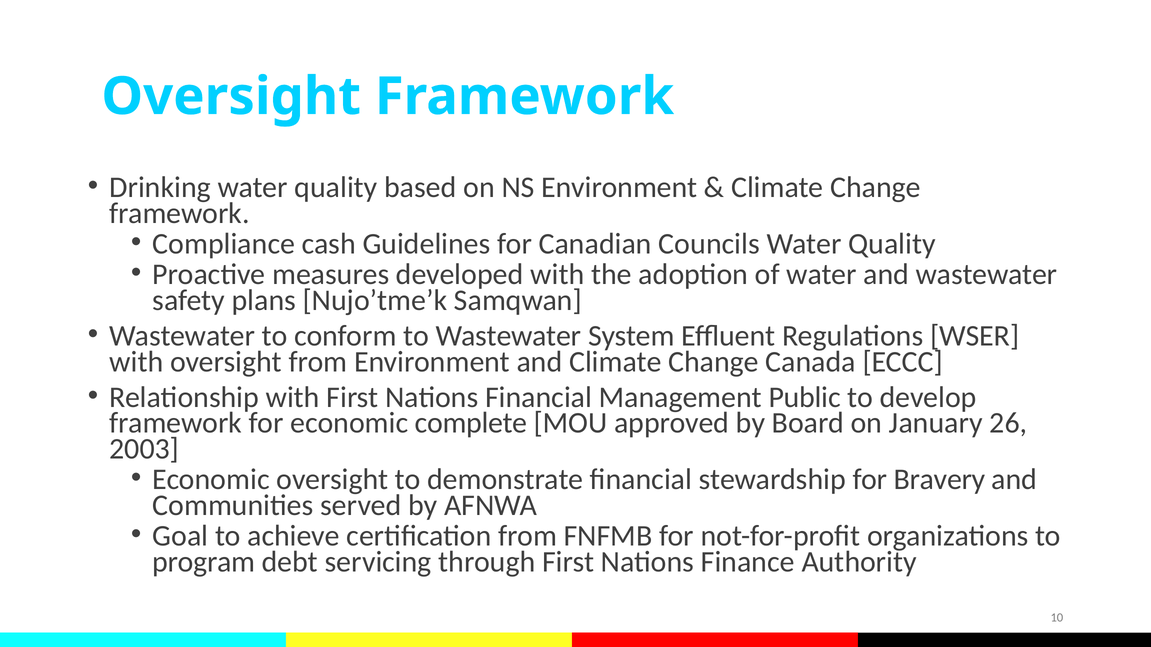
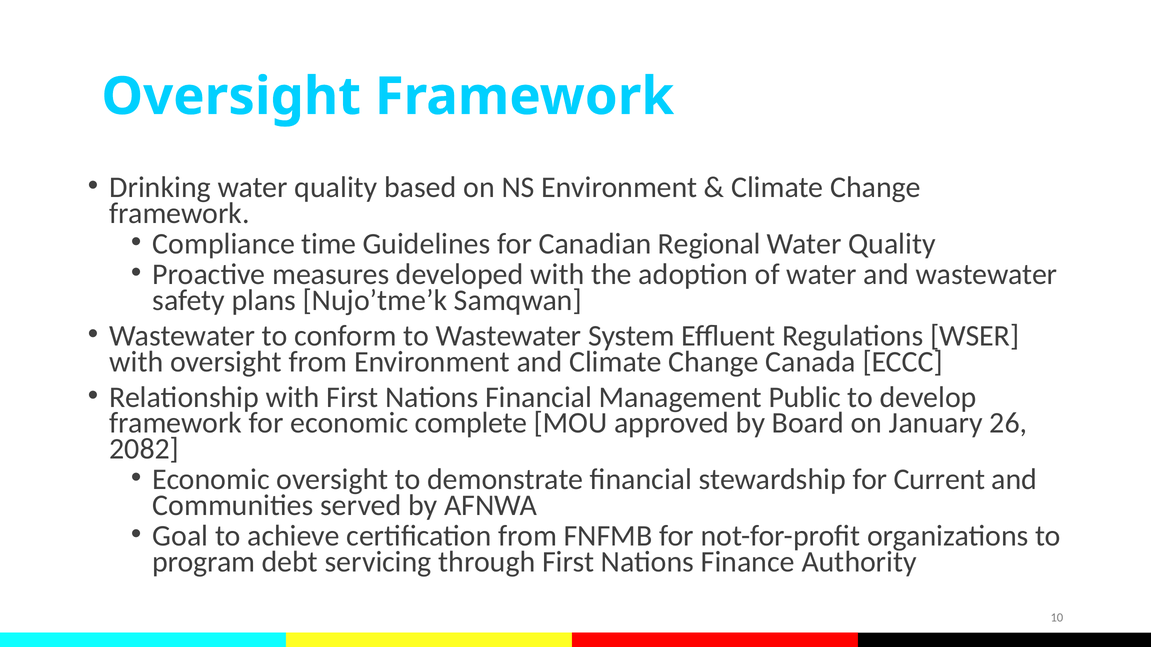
cash: cash -> time (329, 244)
Councils: Councils -> Regional (709, 244)
2003: 2003 -> 2082 (144, 449)
Bravery: Bravery -> Current (939, 480)
